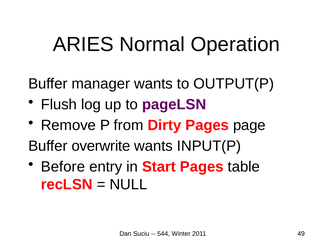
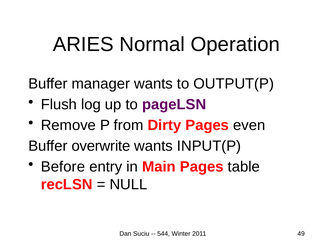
page: page -> even (249, 125)
Start: Start -> Main (159, 167)
